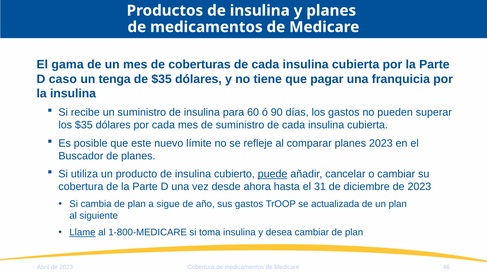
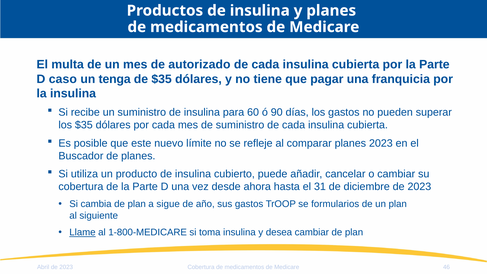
gama: gama -> multa (68, 65)
coberturas: coberturas -> autorizado (199, 65)
puede underline: present -> none (273, 174)
actualizada: actualizada -> formularios (335, 204)
